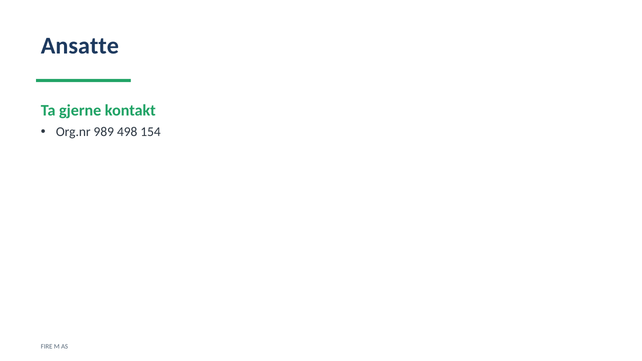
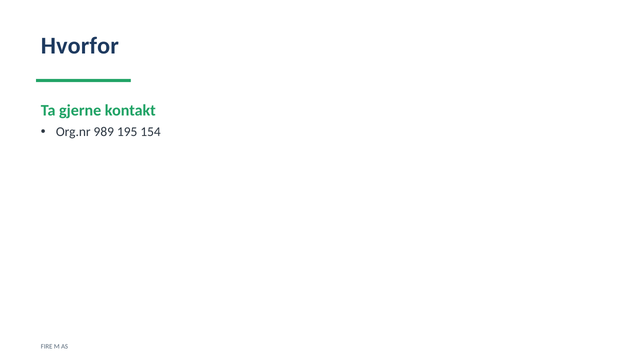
Ansatte: Ansatte -> Hvorfor (80, 46)
498: 498 -> 195 (127, 132)
